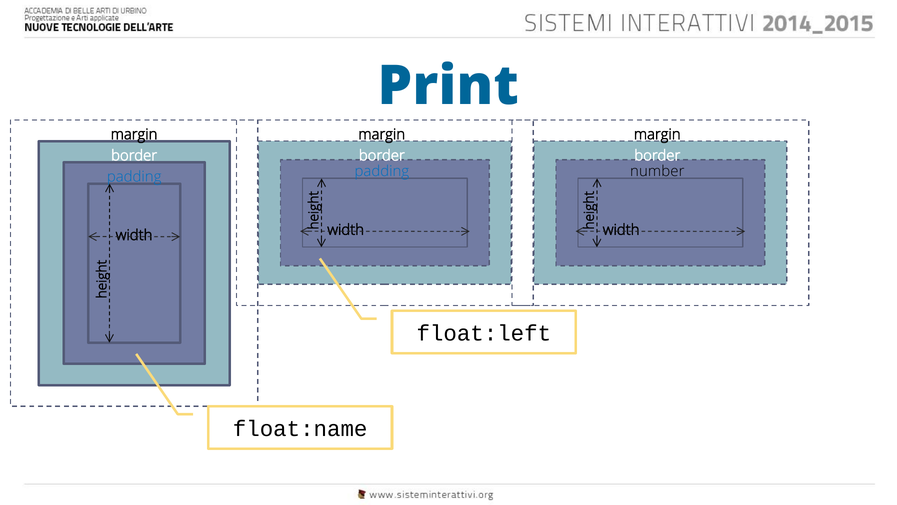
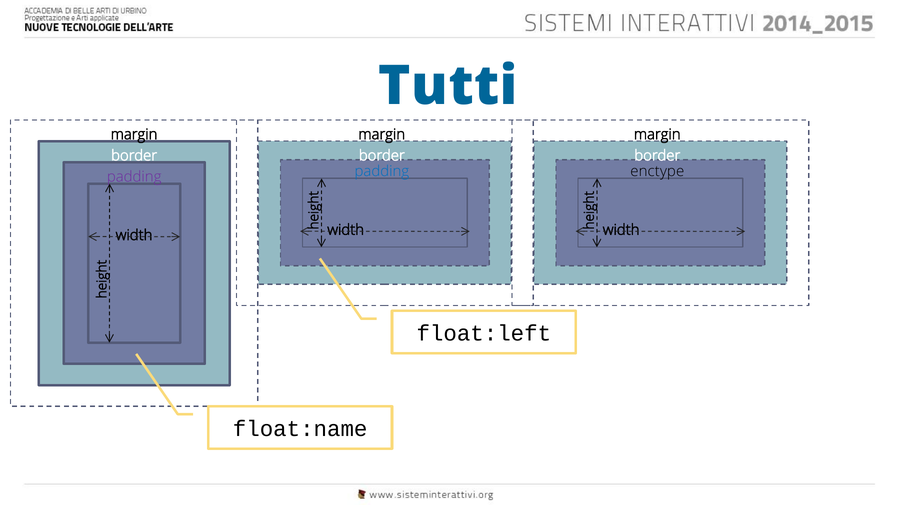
Print: Print -> Tutti (448, 86)
number: number -> enctype (657, 171)
padding colour: blue -> purple (134, 177)
